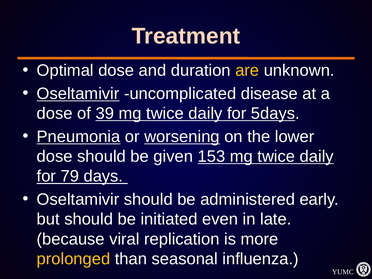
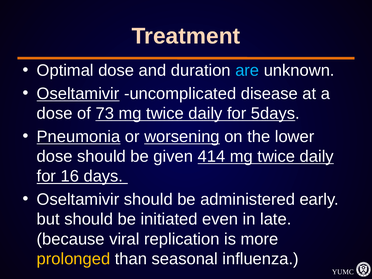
are colour: yellow -> light blue (247, 70)
39: 39 -> 73 (105, 113)
153: 153 -> 414 (211, 156)
79: 79 -> 16 (70, 176)
